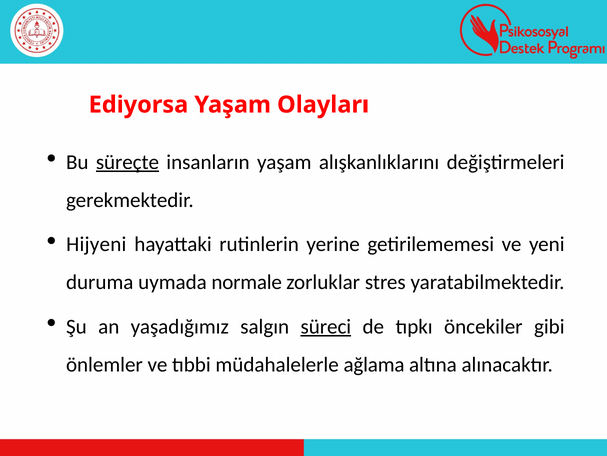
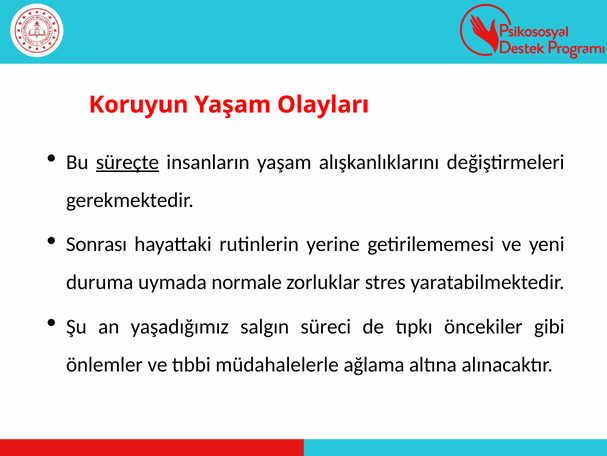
Ediyorsa: Ediyorsa -> Koruyun (138, 105)
Hijyeni: Hijyeni -> Sonrası (97, 244)
süreci underline: present -> none (326, 326)
